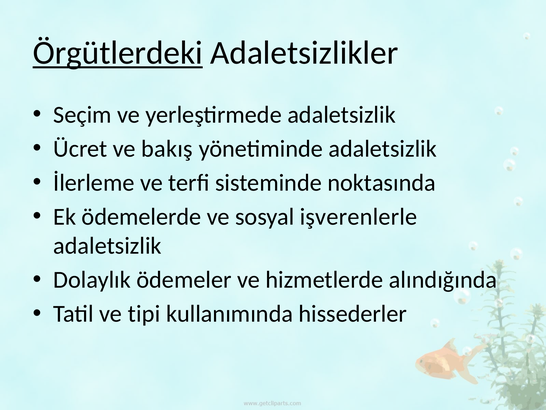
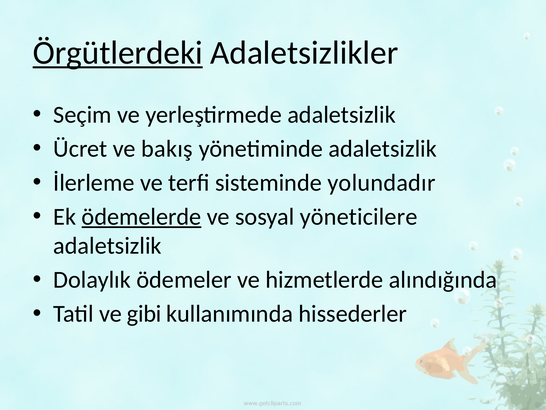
noktasında: noktasında -> yolundadır (381, 183)
ödemelerde underline: none -> present (141, 216)
işverenlerle: işverenlerle -> yöneticilere (359, 216)
tipi: tipi -> gibi (144, 314)
